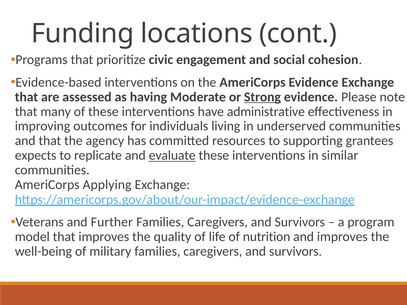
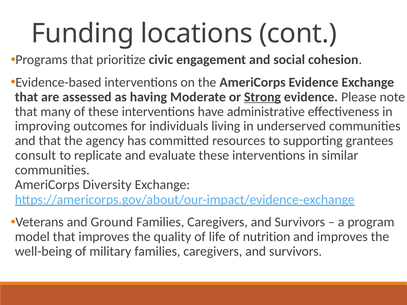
expects: expects -> consult (36, 156)
evaluate underline: present -> none (172, 156)
Applying: Applying -> Diversity (107, 185)
Further: Further -> Ground (112, 222)
